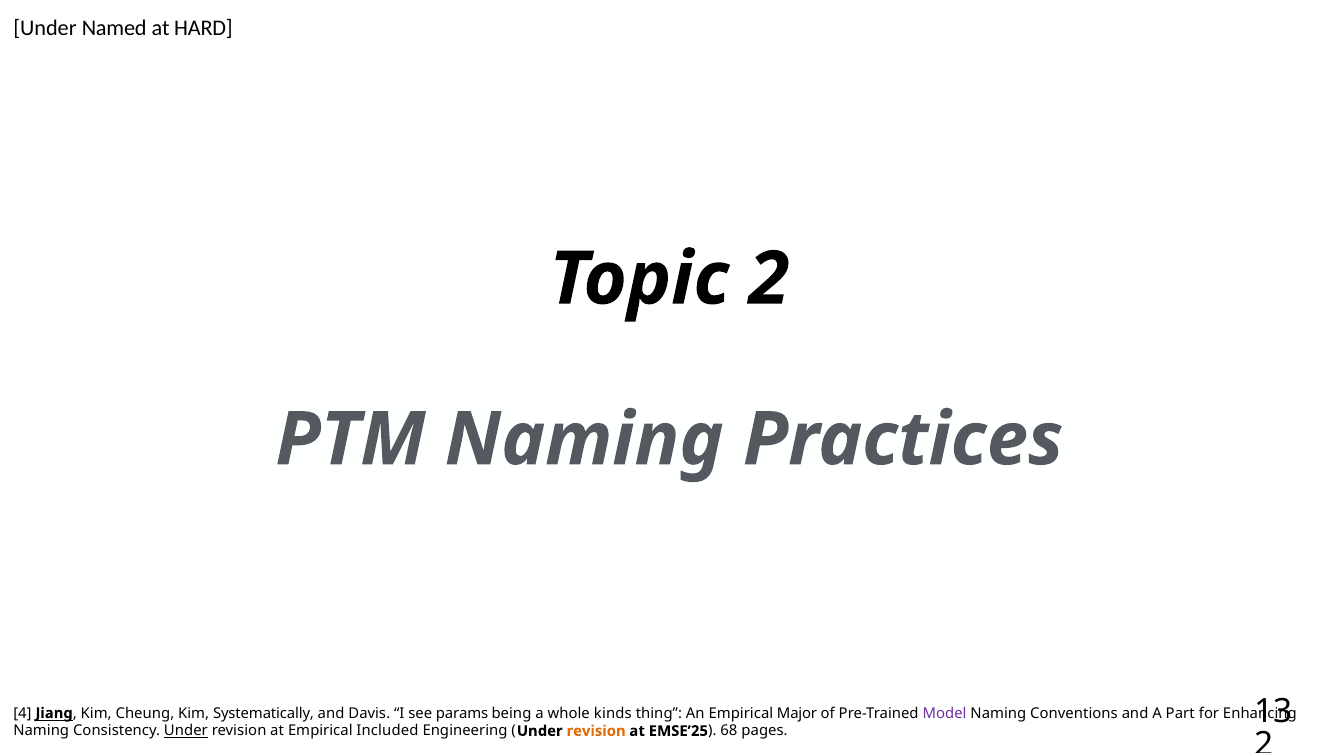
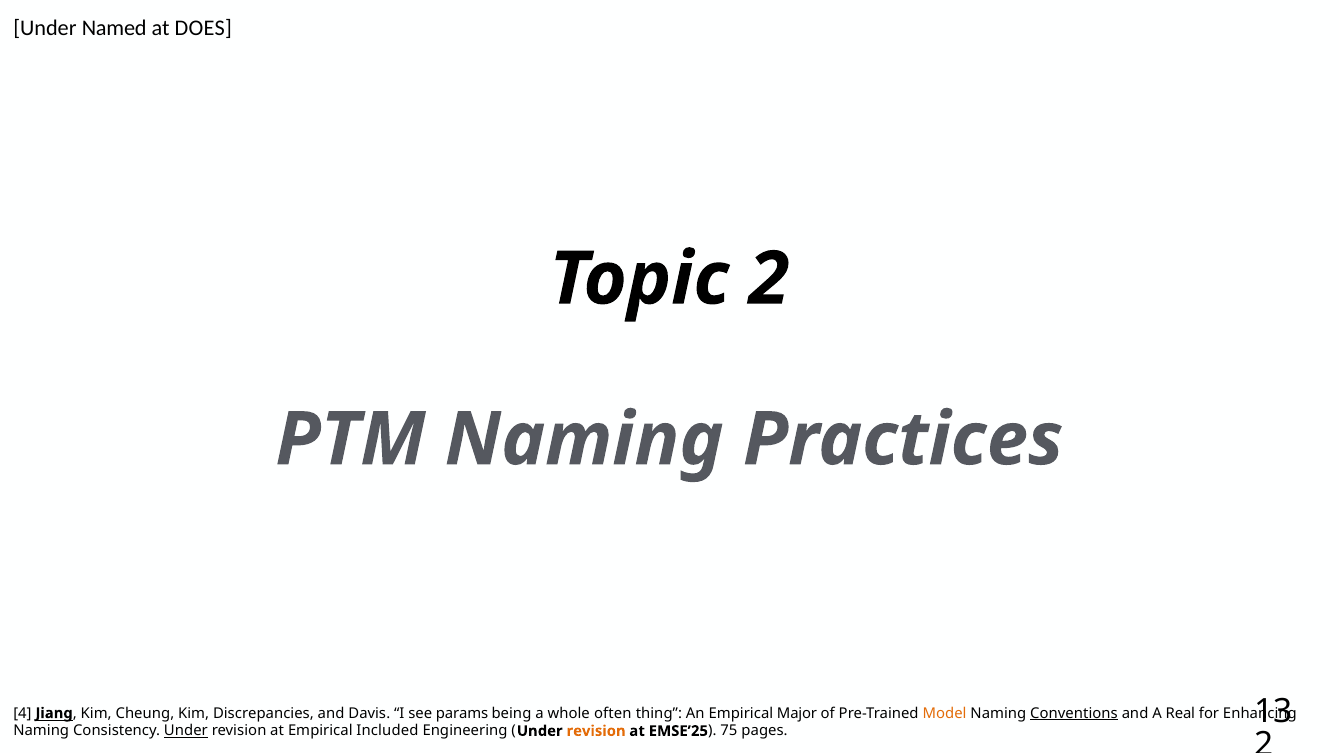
HARD: HARD -> DOES (203, 28)
Systematically: Systematically -> Discrepancies (263, 713)
kinds: kinds -> often (613, 713)
Model colour: purple -> orange (945, 713)
Conventions underline: none -> present (1074, 713)
Part: Part -> Real (1180, 713)
68: 68 -> 75 (729, 731)
